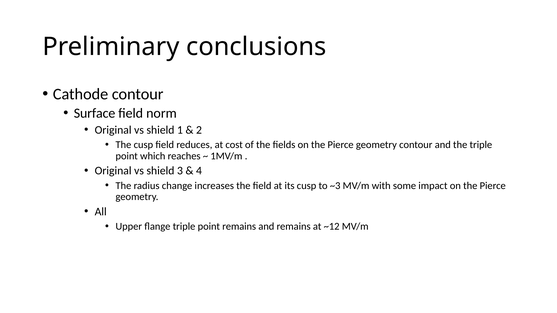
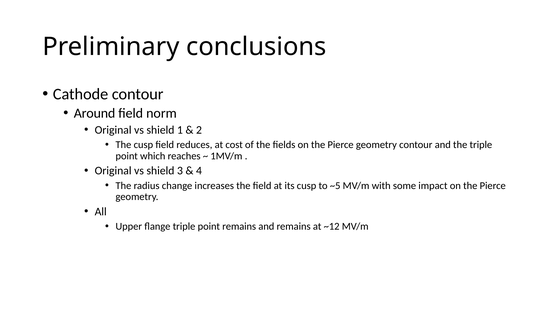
Surface: Surface -> Around (95, 113)
~3: ~3 -> ~5 (335, 186)
